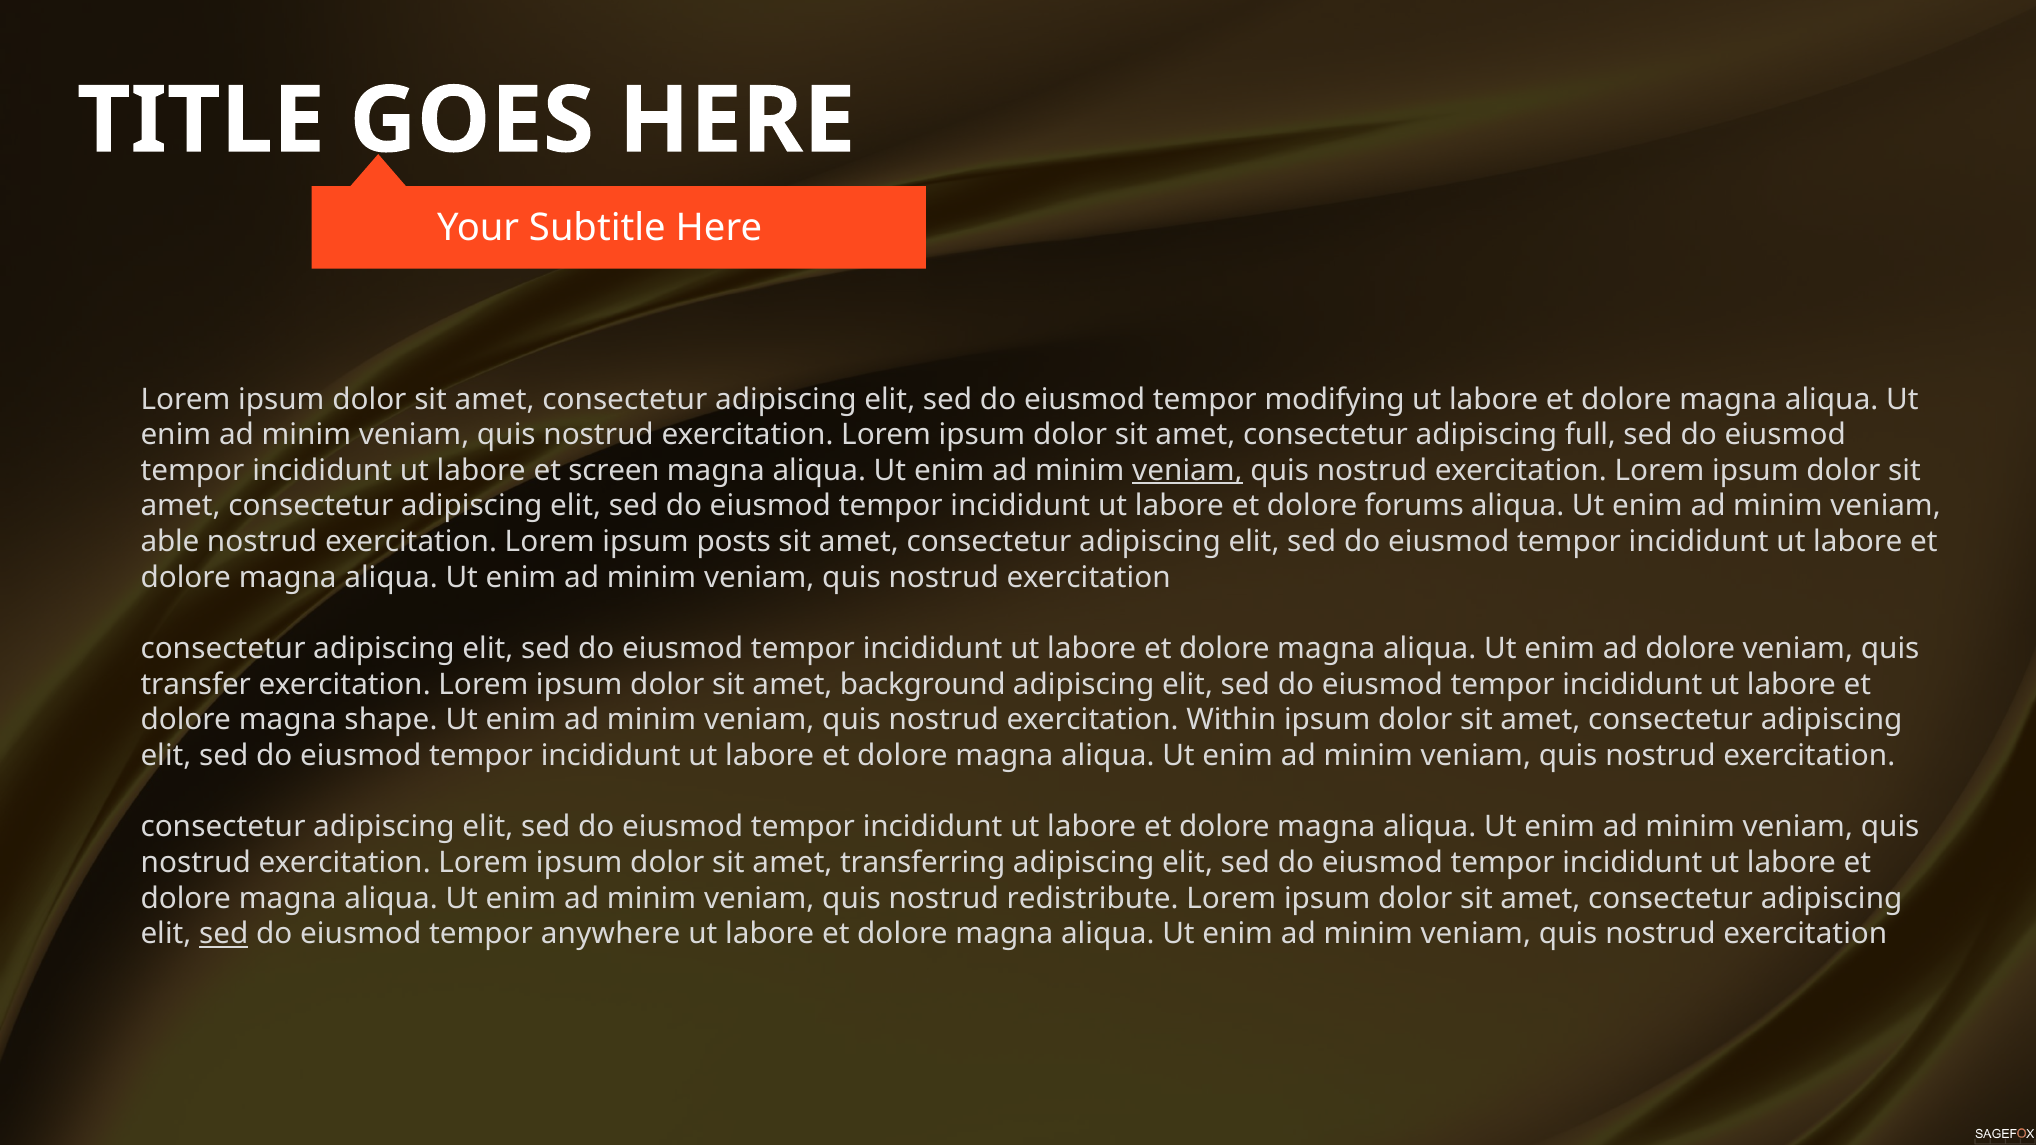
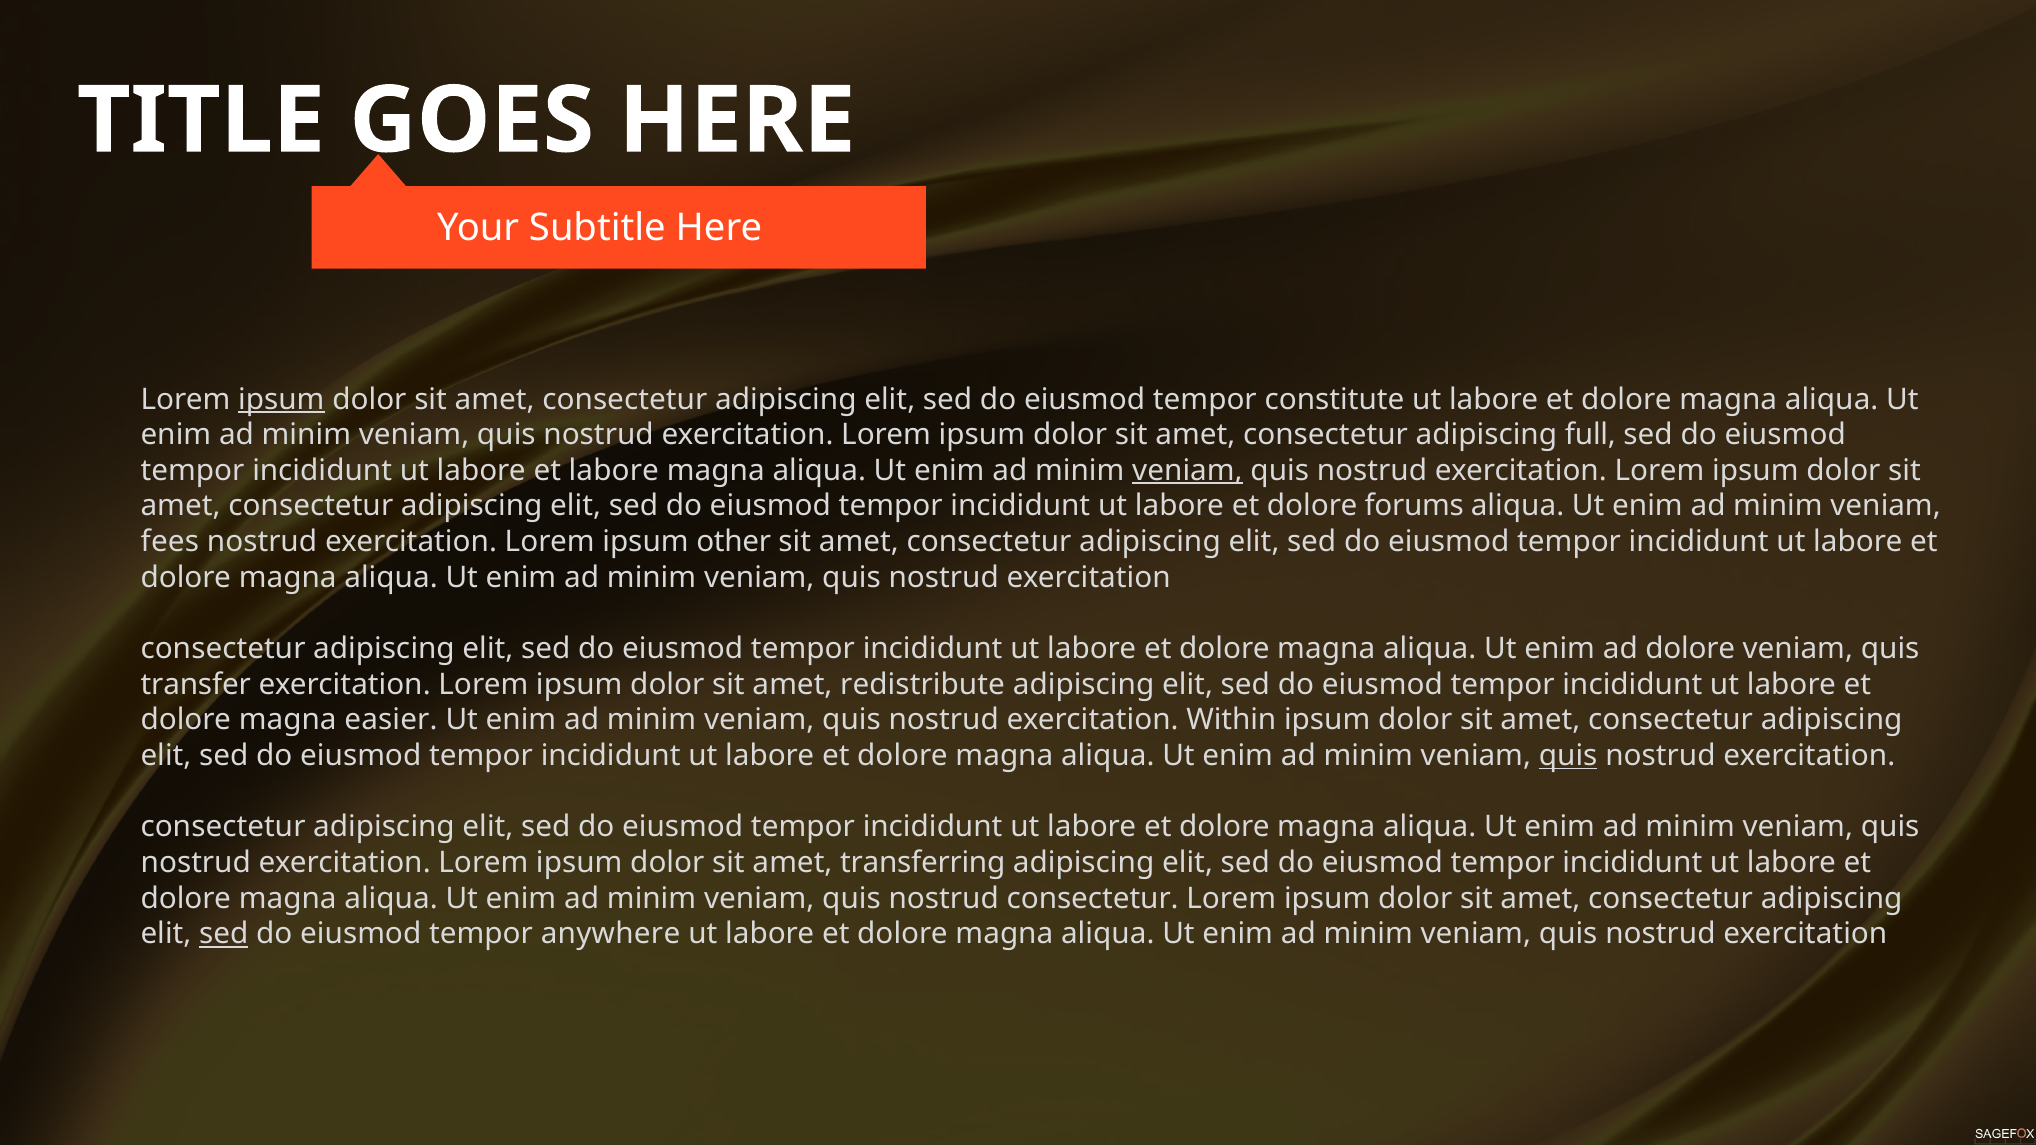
ipsum underline: none -> present (281, 399)
modifying: modifying -> constitute (1335, 399)
et screen: screen -> labore (614, 471)
able: able -> fees (170, 542)
posts: posts -> other (734, 542)
background: background -> redistribute (923, 684)
shape: shape -> easier (391, 720)
quis underline: none -> present (1568, 756)
nostrud redistribute: redistribute -> consectetur (1093, 898)
